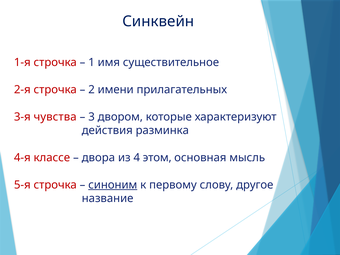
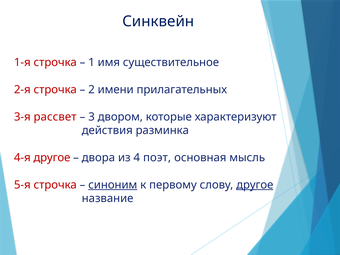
чувства: чувства -> рассвет (55, 117)
4-я классе: классе -> другое (52, 158)
этом: этом -> поэт (157, 158)
другое underline: none -> present (255, 185)
